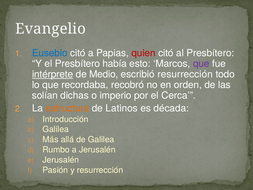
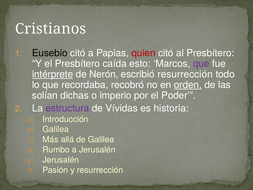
Evangelio: Evangelio -> Cristianos (51, 29)
Eusebio colour: blue -> black (50, 53)
había: había -> caída (115, 64)
Medio: Medio -> Nerón (104, 74)
orden underline: none -> present (188, 85)
Cerca: Cerca -> Poder (179, 95)
estructura colour: orange -> purple (67, 108)
Latinos: Latinos -> Vívidas (122, 108)
década: década -> historia (171, 108)
